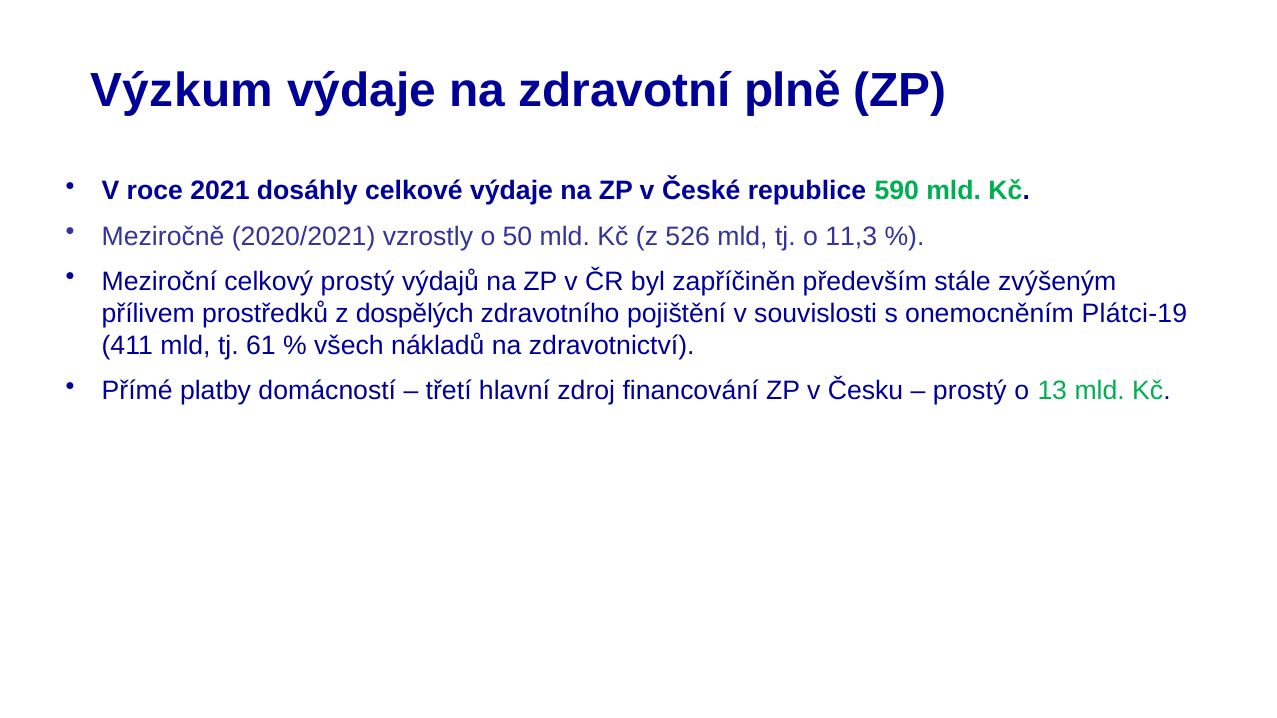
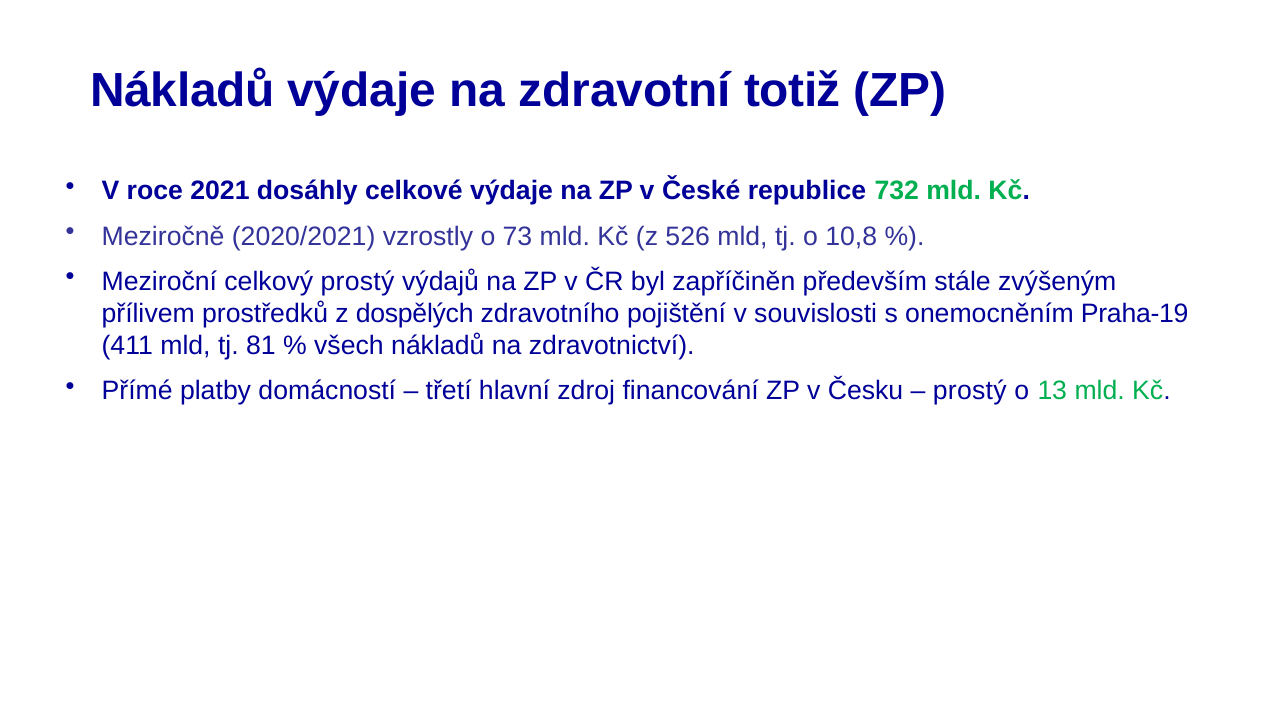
Výzkum: Výzkum -> Nákladů (182, 90)
plně: plně -> totiž (793, 90)
590: 590 -> 732 (897, 191)
50: 50 -> 73 (517, 236)
11,3: 11,3 -> 10,8 (851, 236)
Plátci-19: Plátci-19 -> Praha-19 (1135, 314)
61: 61 -> 81 (261, 345)
